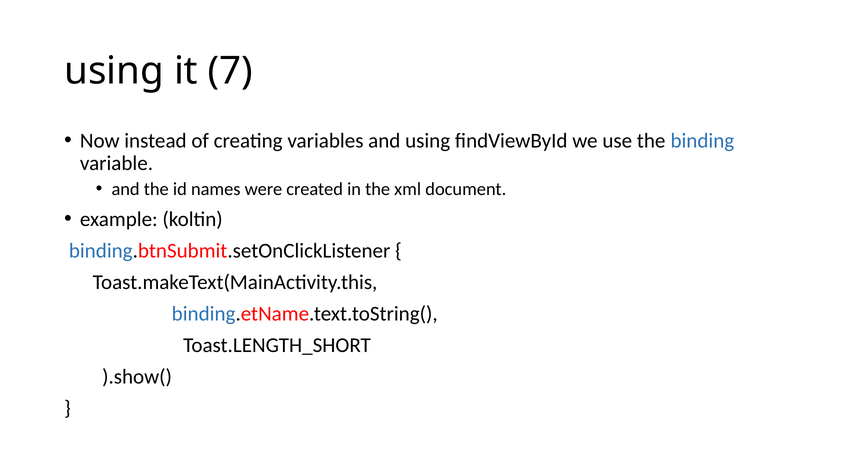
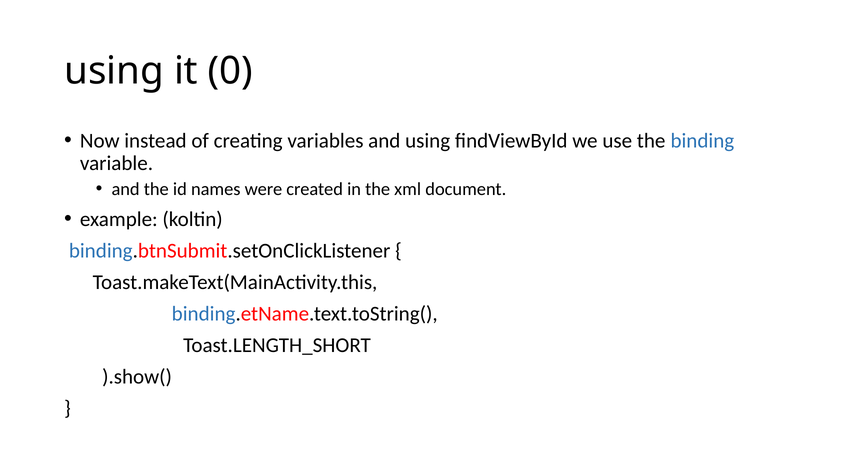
7: 7 -> 0 (230, 71)
